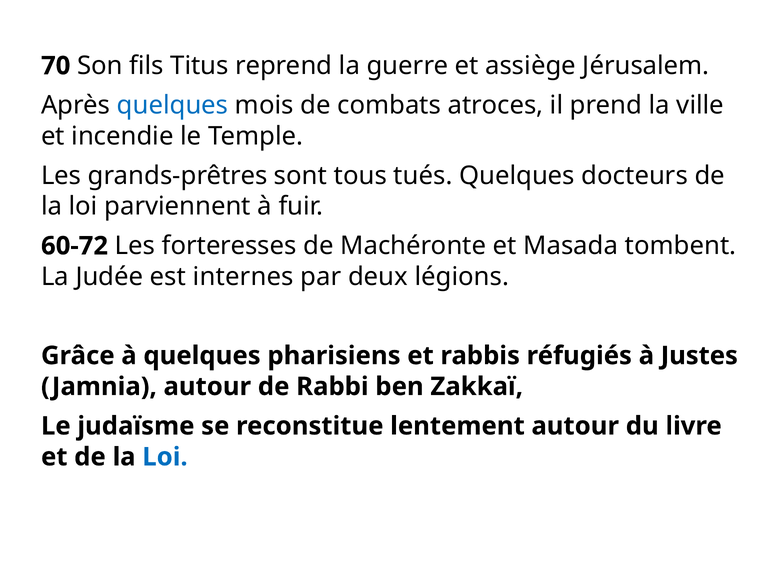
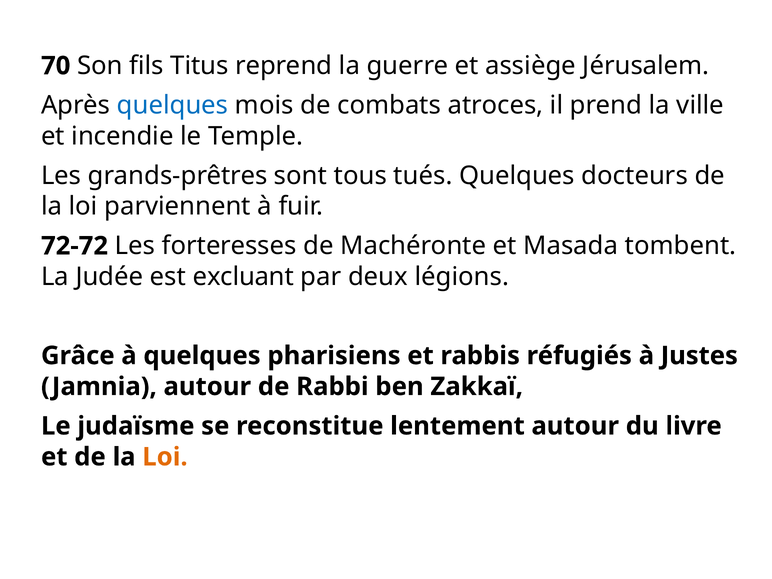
60-72: 60-72 -> 72-72 (75, 246)
internes: internes -> excluant (243, 277)
Loi colour: blue -> orange (165, 457)
